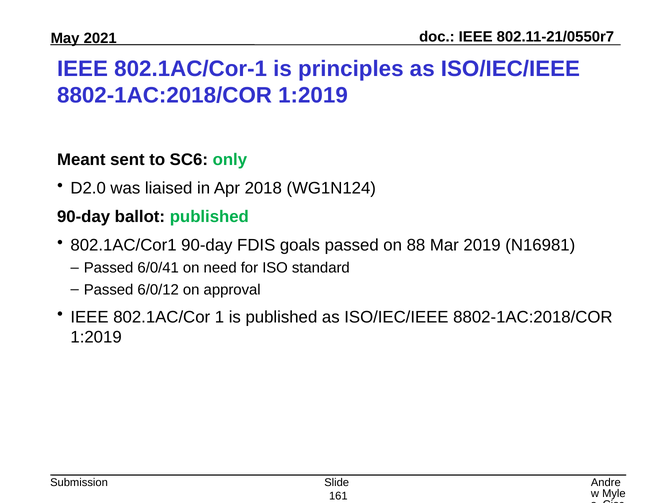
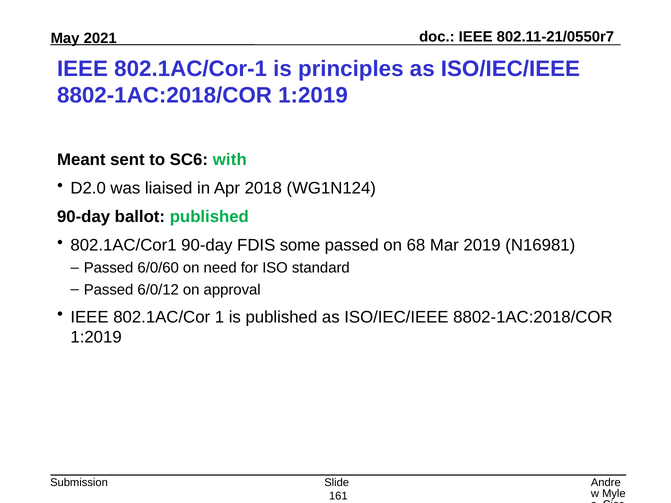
only: only -> with (230, 160)
goals: goals -> some (300, 246)
88: 88 -> 68 (416, 246)
6/0/41: 6/0/41 -> 6/0/60 (158, 268)
